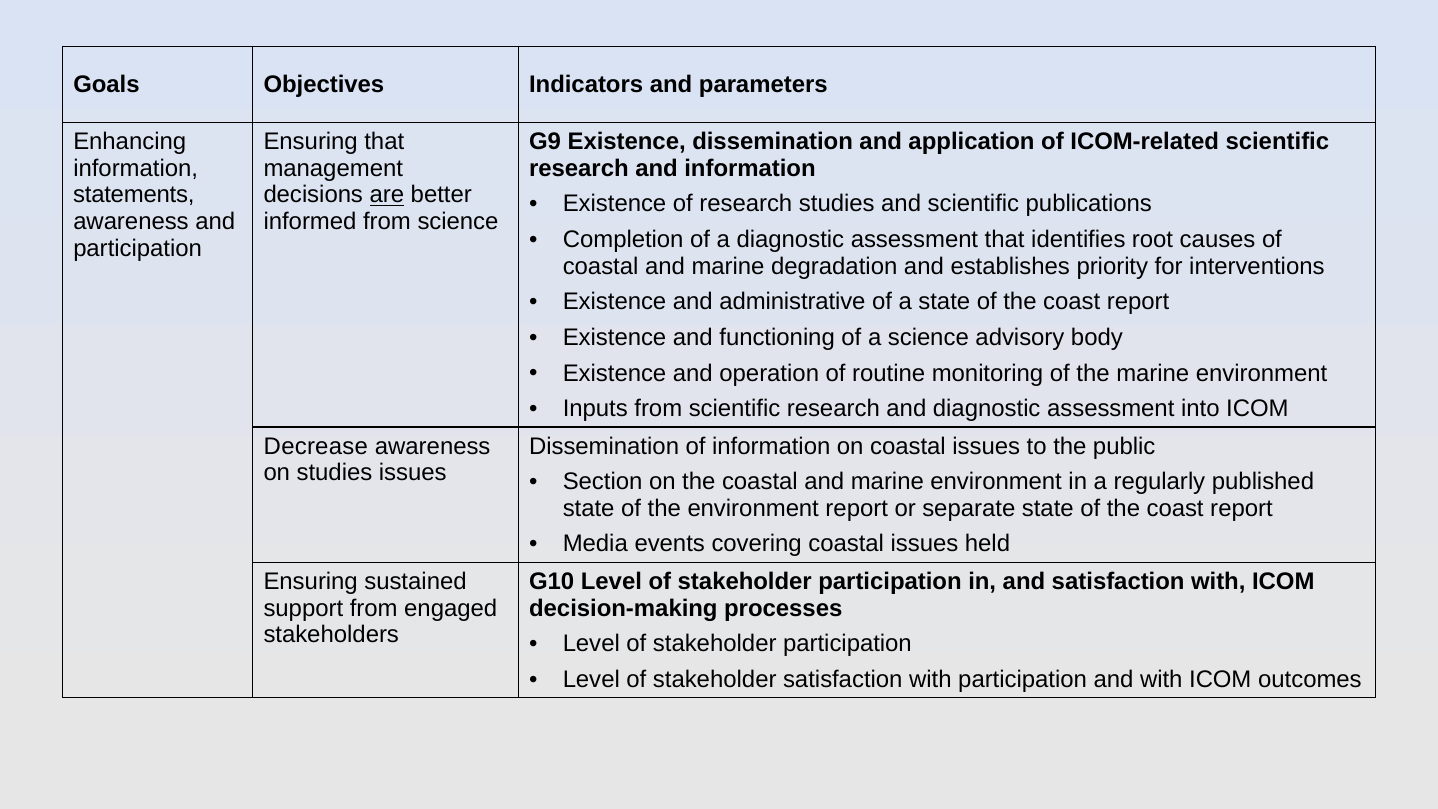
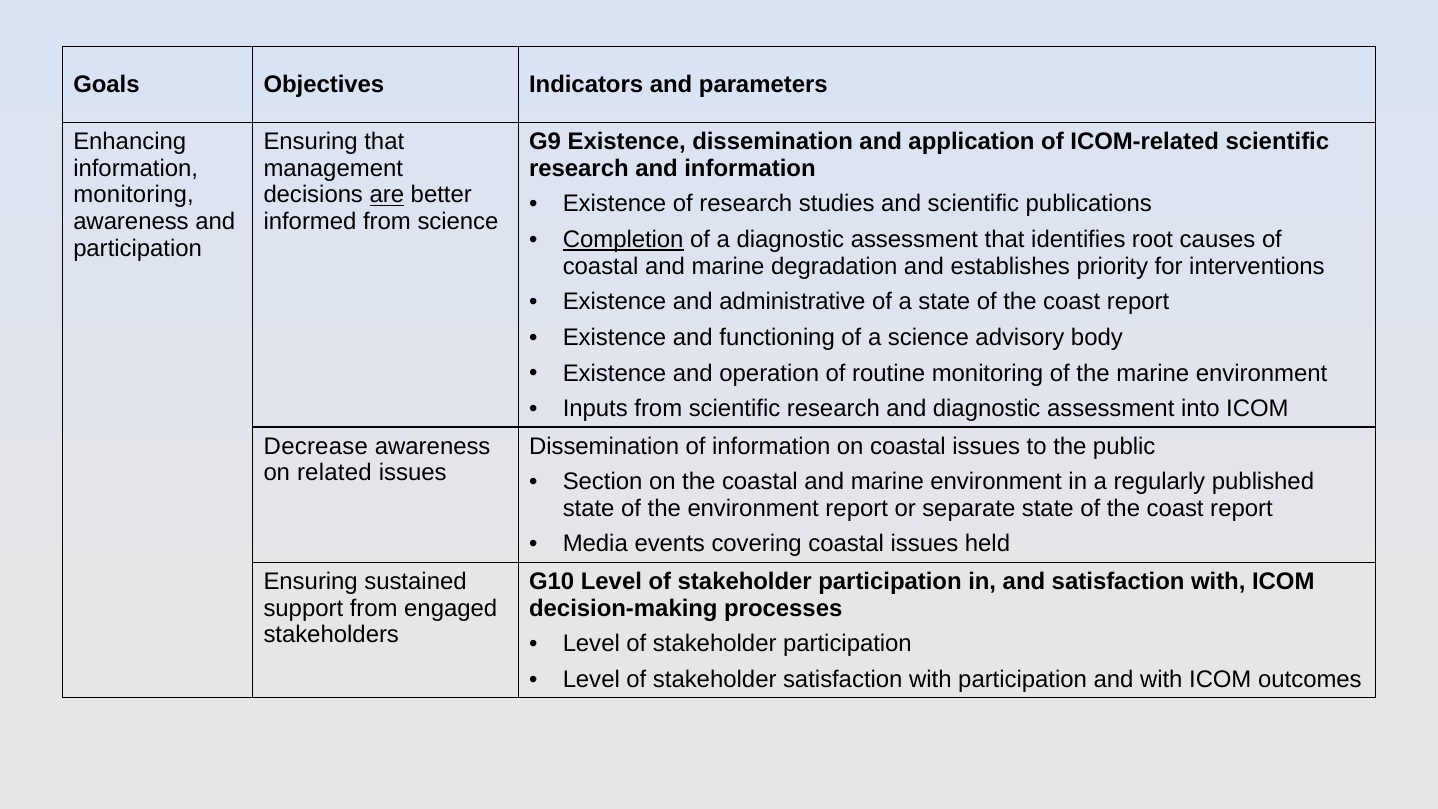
statements: statements -> monitoring (134, 195)
Completion underline: none -> present (623, 240)
on studies: studies -> related (334, 473)
